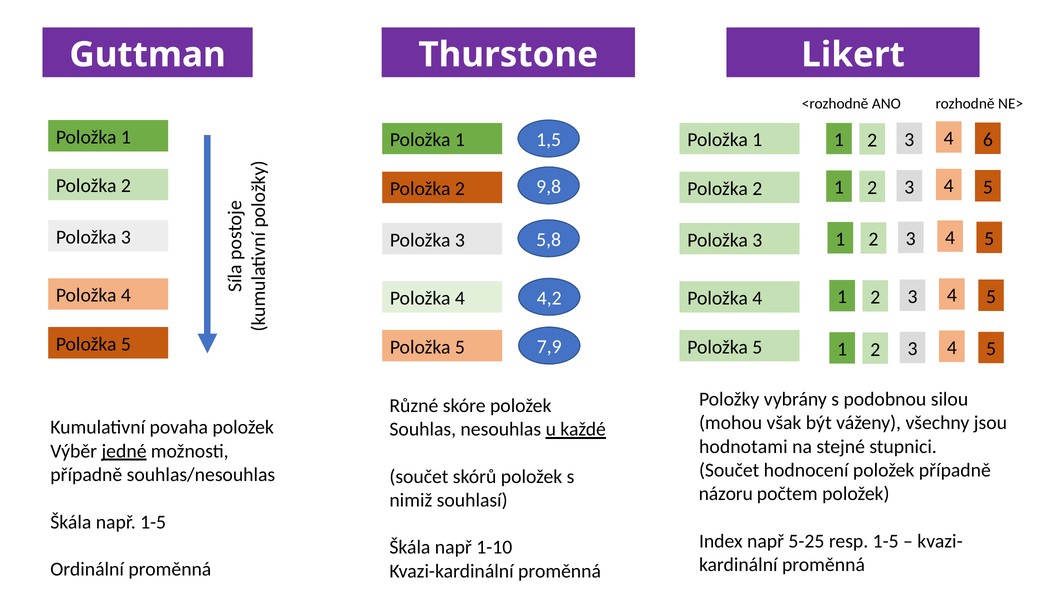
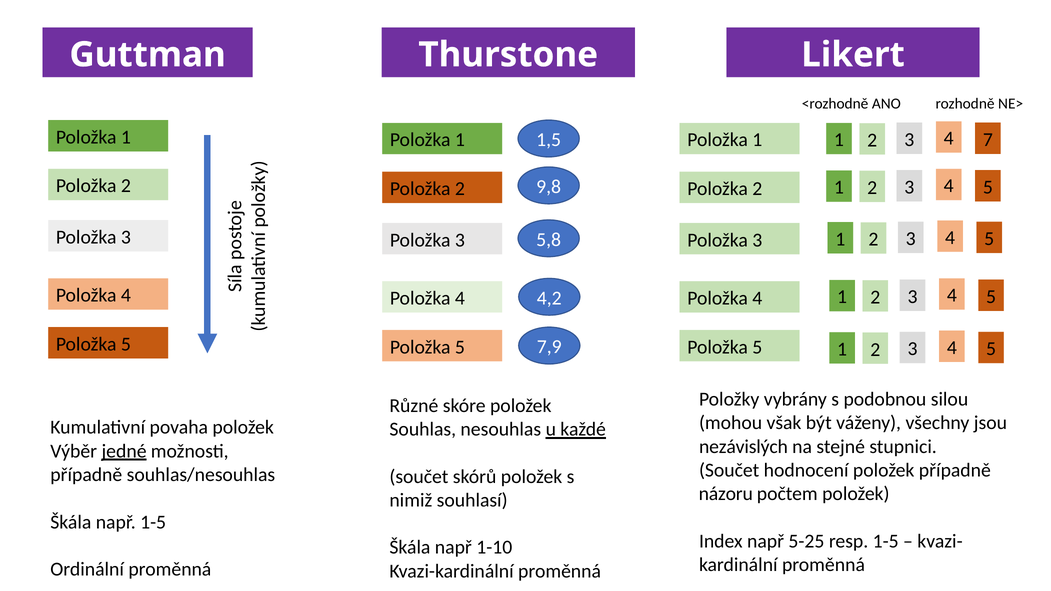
6: 6 -> 7 (988, 140)
hodnotami: hodnotami -> nezávislých (743, 447)
